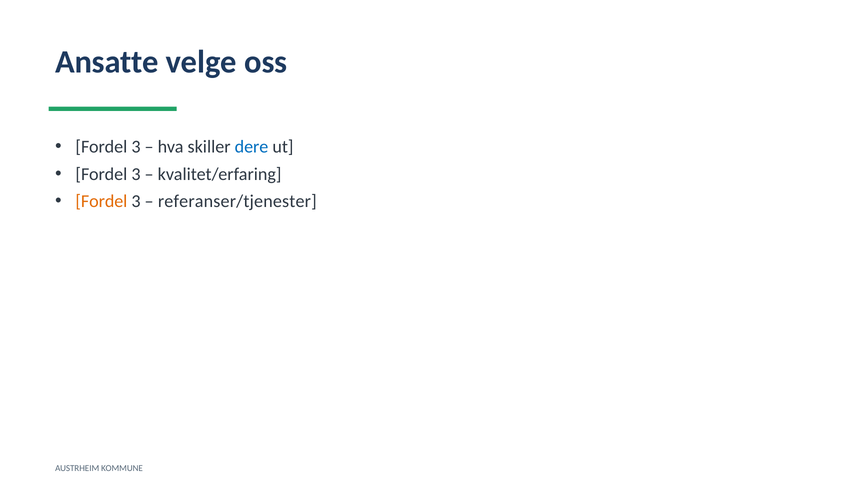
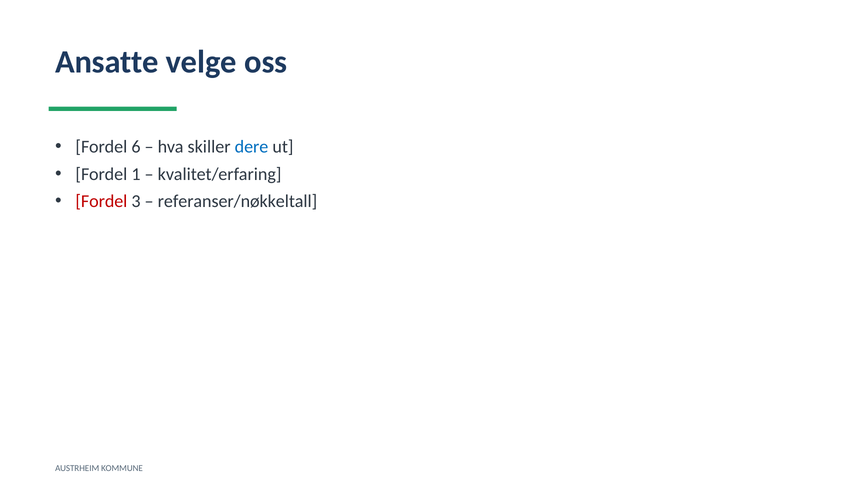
3: 3 -> 6 (136, 147)
3: 3 -> 1 (136, 174)
Fordel colour: orange -> red (101, 201)
referanser/tjenester: referanser/tjenester -> referanser/nøkkeltall (237, 201)
